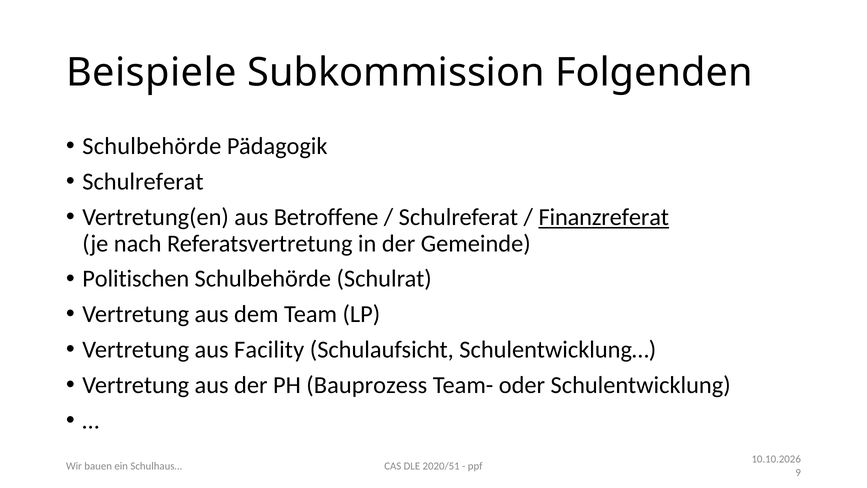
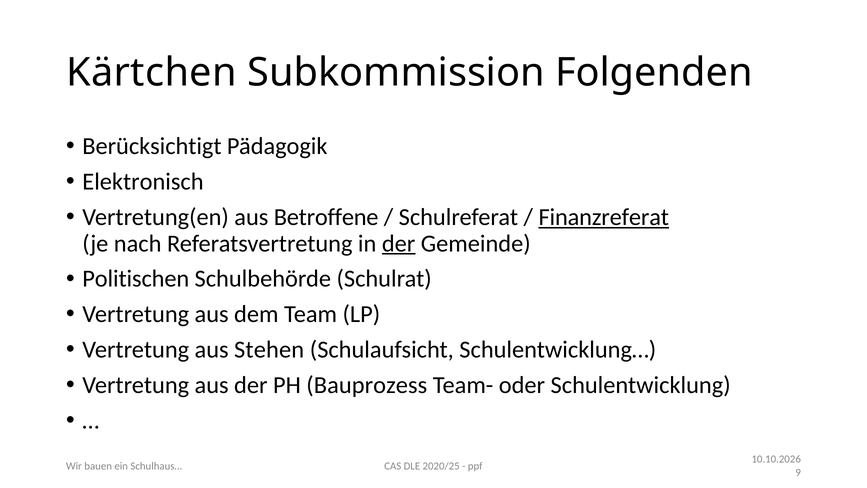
Beispiele: Beispiele -> Kärtchen (151, 73)
Schulbehörde: Schulbehörde -> Berücksichtigt (152, 146)
Schulreferat: Schulreferat -> Elektronisch (143, 182)
der underline: none -> present (399, 243)
Facility: Facility -> Stehen (269, 350)
2020/51: 2020/51 -> 2020/25 (441, 466)
